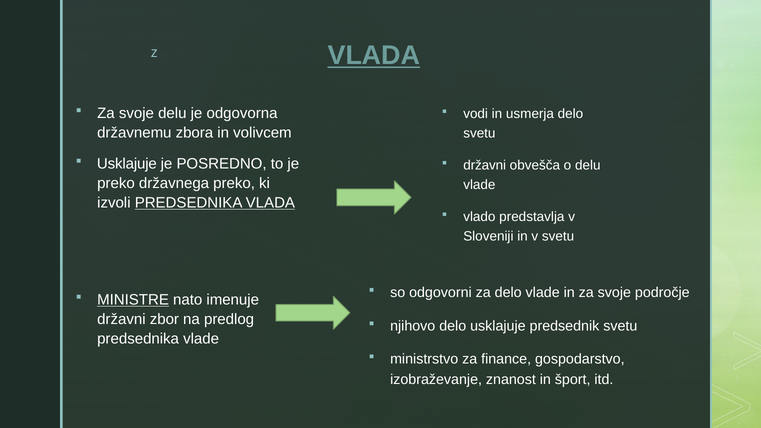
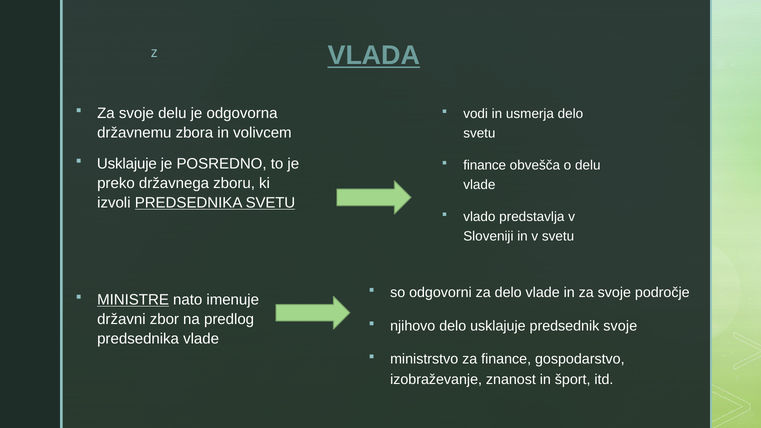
državni: državni -> finance (485, 165)
državnega preko: preko -> zboru (234, 183)
PREDSEDNIKA VLADA: VLADA -> SVETU (270, 203)
predsednik svetu: svetu -> svoje (620, 326)
